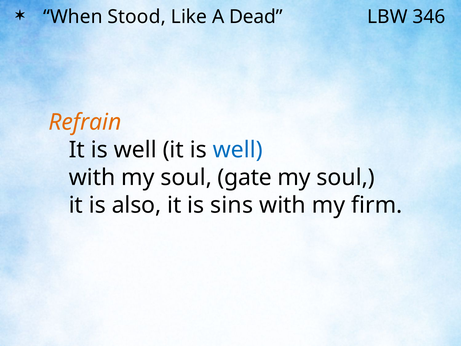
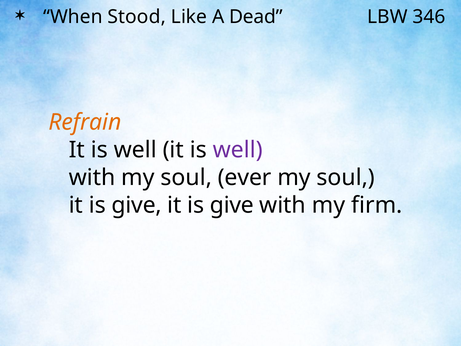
well colour: blue -> purple (238, 150)
gate: gate -> ever (245, 177)
also: also -> give (137, 205)
sins: sins -> give (232, 205)
